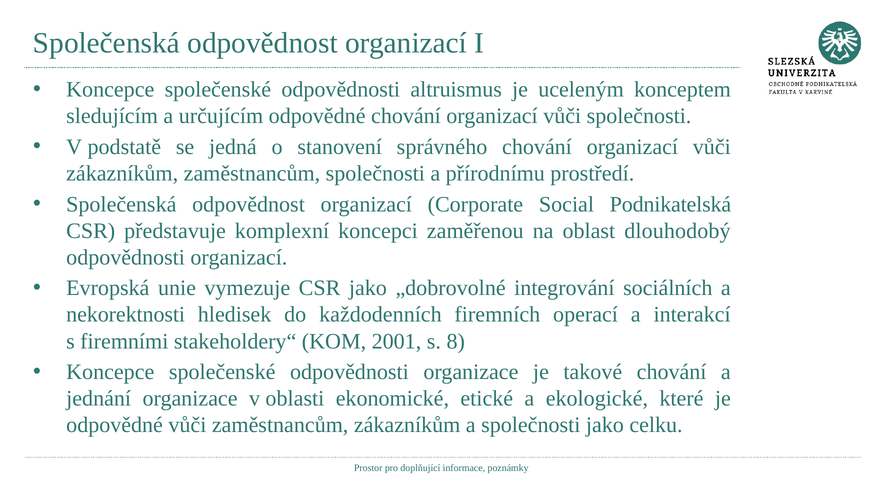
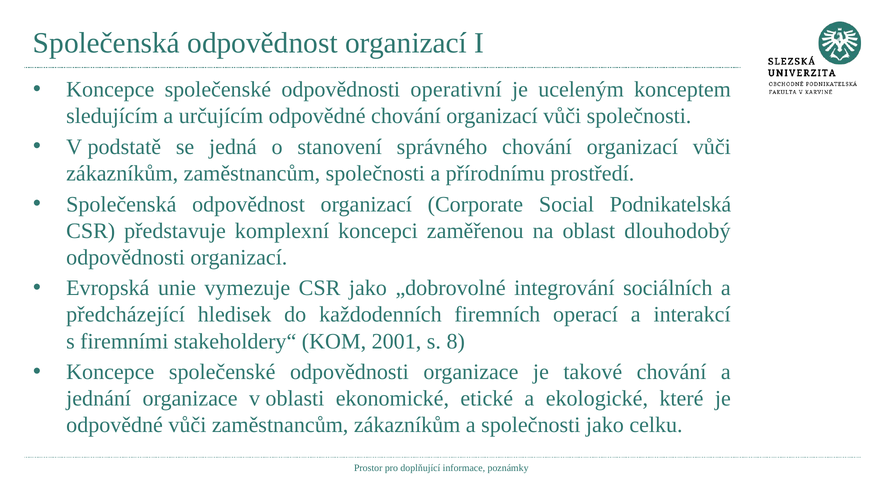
altruismus: altruismus -> operativní (456, 89)
nekorektnosti: nekorektnosti -> předcházející (126, 315)
